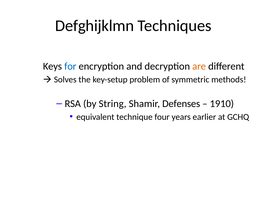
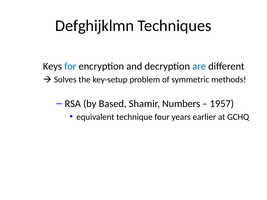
are colour: orange -> blue (199, 66)
String: String -> Based (113, 104)
Defenses: Defenses -> Numbers (181, 104)
1910: 1910 -> 1957 (222, 104)
